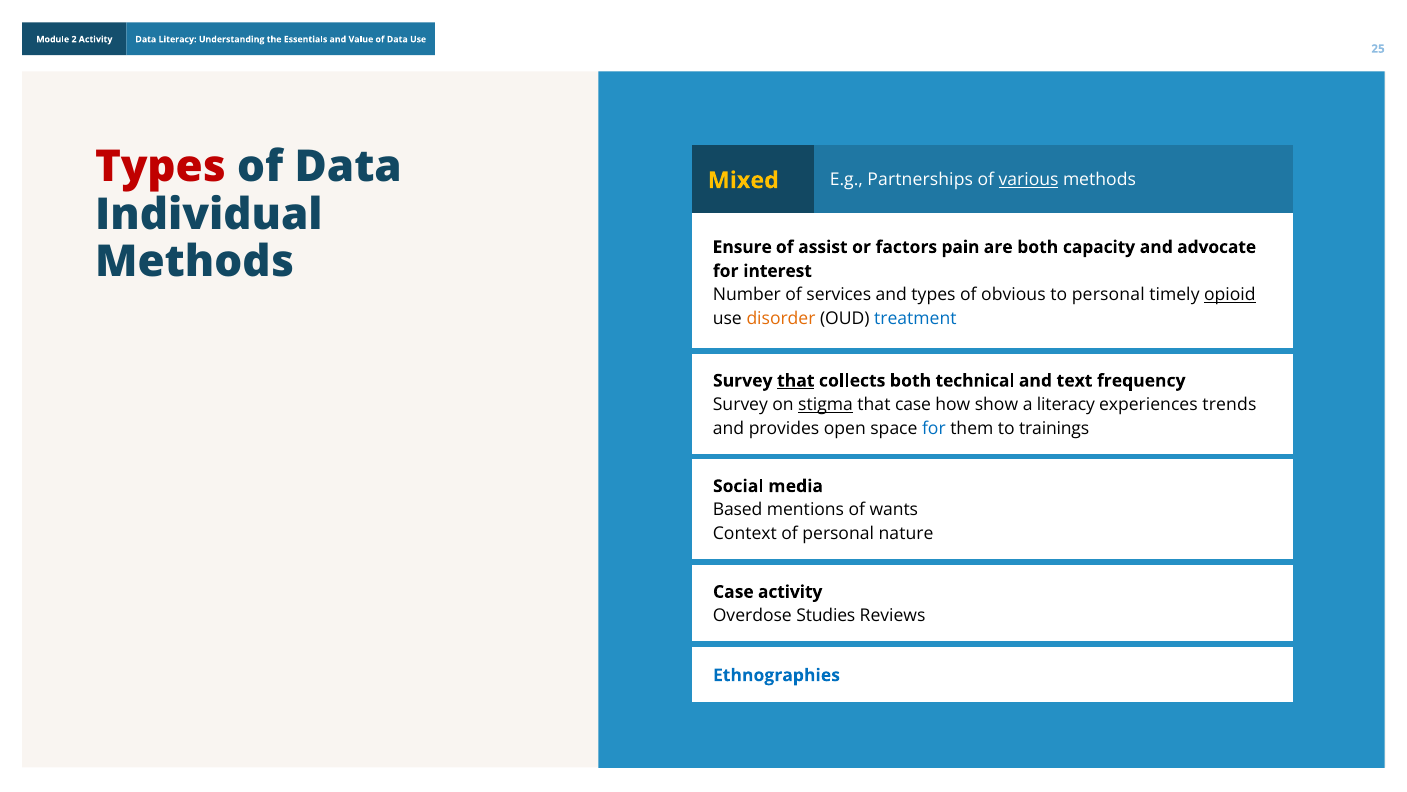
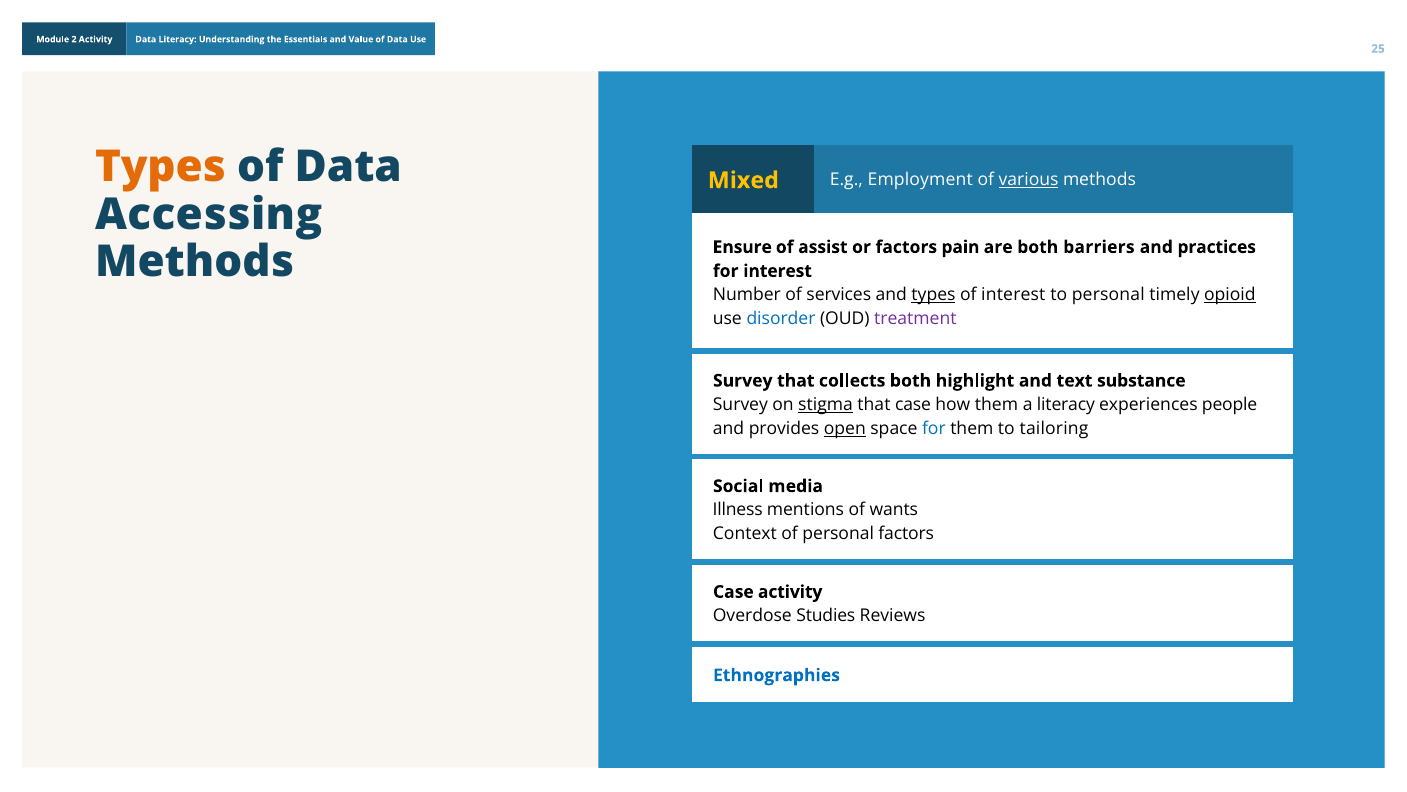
Types colour: red -> orange (161, 167)
Partnerships: Partnerships -> Employment (920, 180)
Individual: Individual -> Accessing (209, 215)
capacity: capacity -> barriers (1099, 247)
advocate: advocate -> practices (1217, 247)
types underline: none -> present (933, 295)
of obvious: obvious -> interest (1013, 295)
disorder colour: orange -> blue (781, 319)
treatment colour: blue -> purple (915, 319)
that underline: present -> none (796, 380)
technical: technical -> highlight (975, 380)
frequency: frequency -> substance (1141, 380)
how show: show -> them (996, 404)
trends: trends -> people (1230, 404)
open underline: none -> present (845, 428)
trainings: trainings -> tailoring (1054, 428)
Based: Based -> Illness (738, 510)
personal nature: nature -> factors (906, 534)
